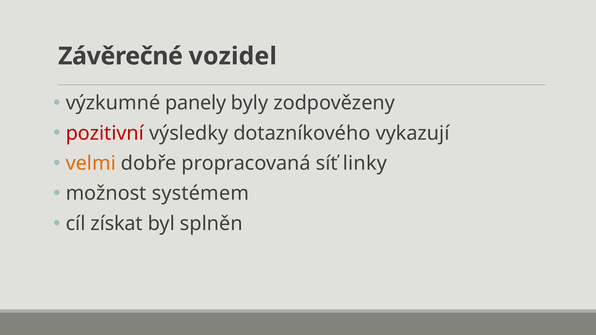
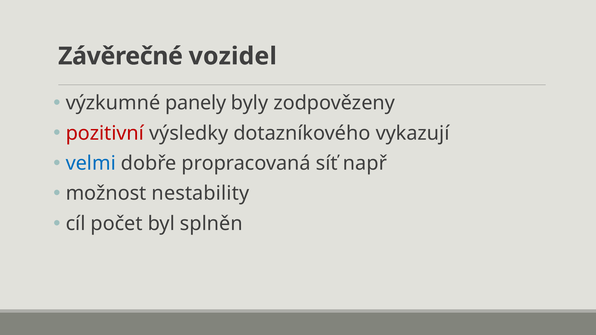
velmi colour: orange -> blue (91, 163)
linky: linky -> např (365, 163)
systémem: systémem -> nestability (200, 194)
získat: získat -> počet (117, 224)
